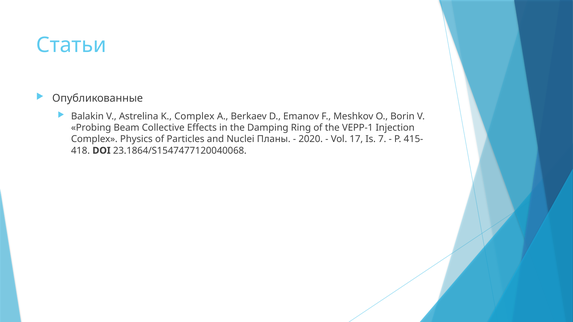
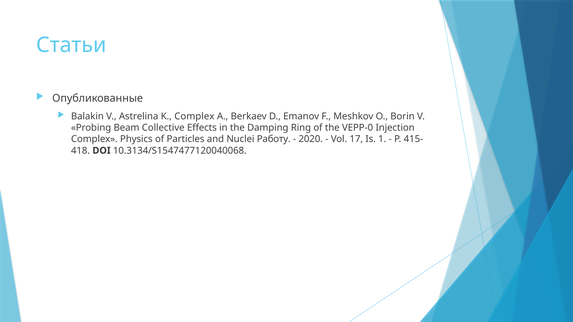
VEPP-1: VEPP-1 -> VEPP-0 (358, 128)
Планы: Планы -> Работу (274, 139)
7: 7 -> 1 (382, 139)
23.1864/S1547477120040068: 23.1864/S1547477120040068 -> 10.3134/S1547477120040068 (180, 151)
